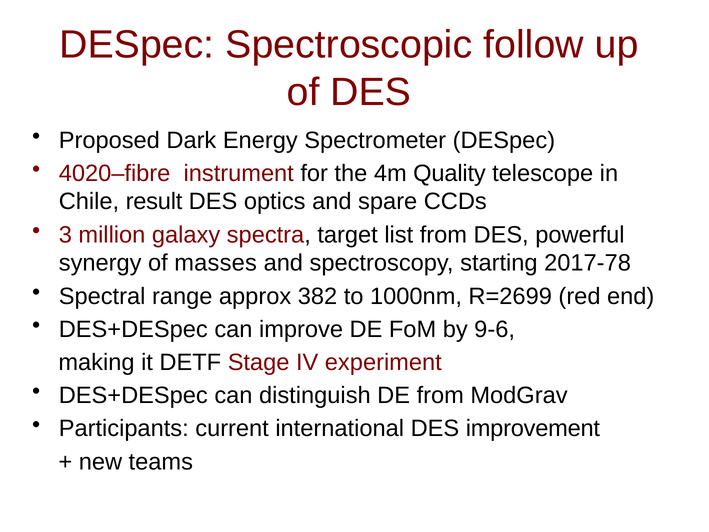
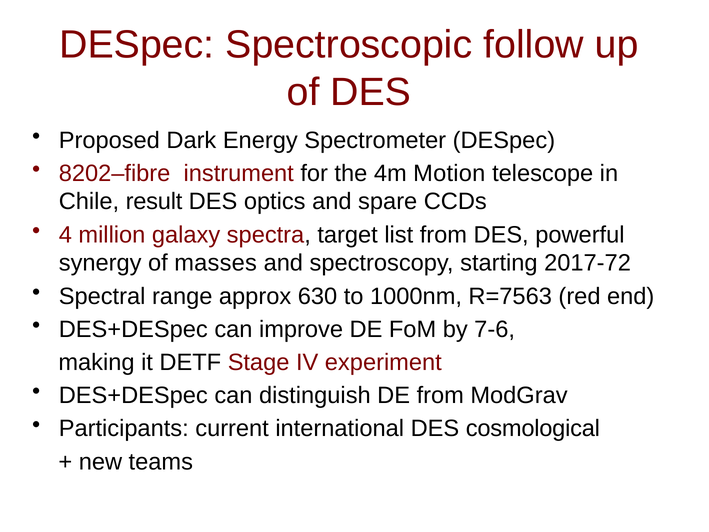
4020–fibre: 4020–fibre -> 8202–fibre (115, 173)
Quality: Quality -> Motion (449, 173)
3: 3 -> 4 (65, 235)
2017-78: 2017-78 -> 2017-72 (588, 263)
382: 382 -> 630 (318, 296)
R=2699: R=2699 -> R=7563 (510, 296)
9-6: 9-6 -> 7-6 (495, 329)
improvement: improvement -> cosmological (533, 428)
